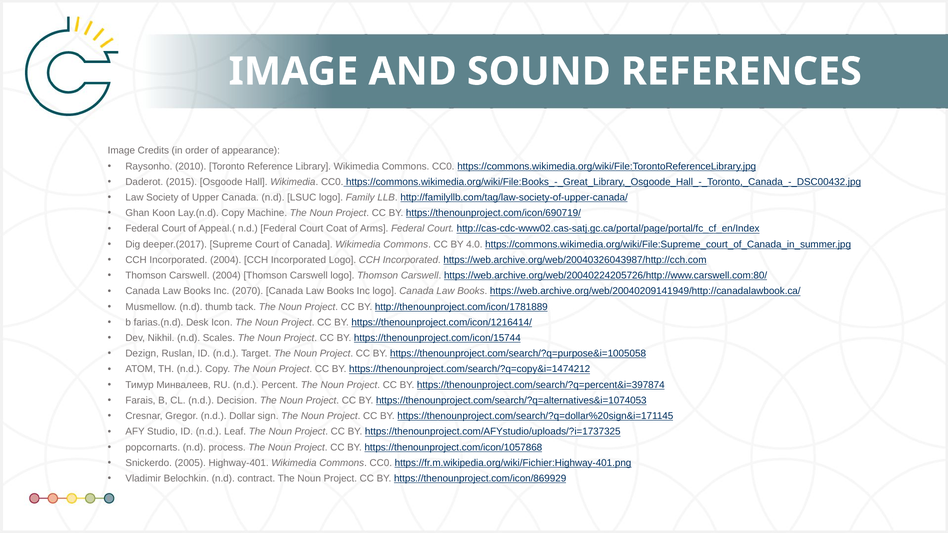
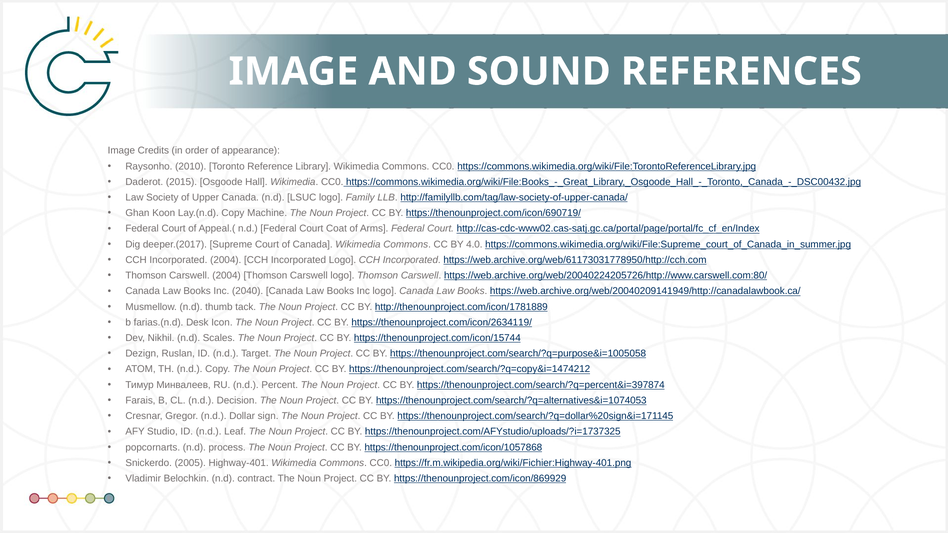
https://web.archive.org/web/20040326043987/http://cch.com: https://web.archive.org/web/20040326043987/http://cch.com -> https://web.archive.org/web/61173031778950/http://cch.com (575, 260)
2070: 2070 -> 2040 (248, 291)
https://thenounproject.com/icon/1216414/: https://thenounproject.com/icon/1216414/ -> https://thenounproject.com/icon/2634119/ (442, 323)
